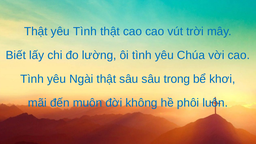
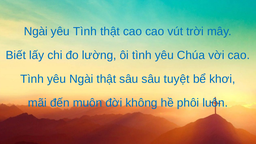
Thật: Thật -> Ngài (36, 31)
trong: trong -> tuyệt (177, 79)
